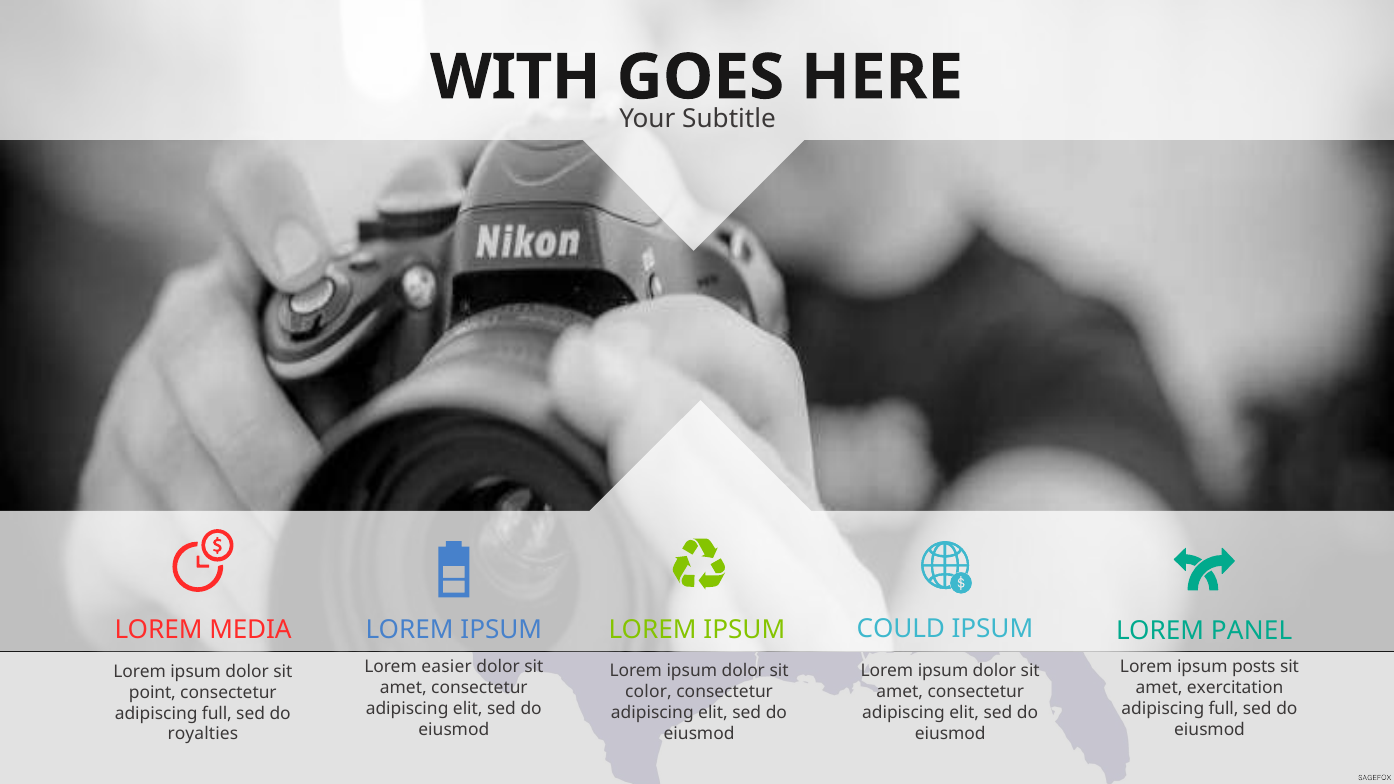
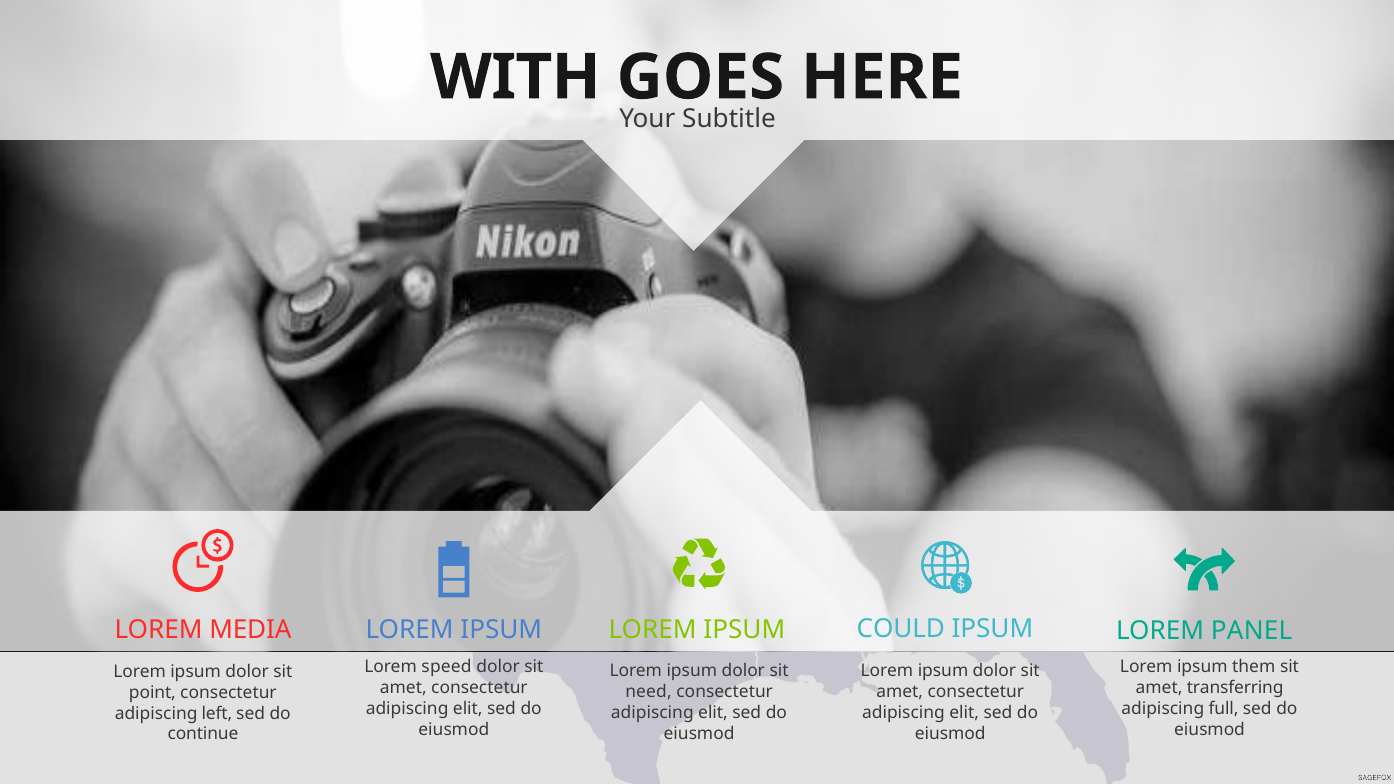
easier: easier -> speed (447, 667)
posts: posts -> them (1254, 667)
exercitation: exercitation -> transferring (1235, 688)
color: color -> need (648, 692)
full: full -> left (217, 713)
royalties: royalties -> continue (203, 734)
